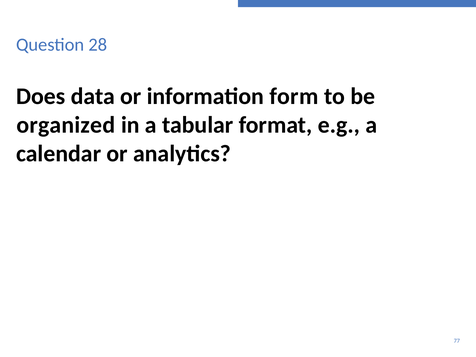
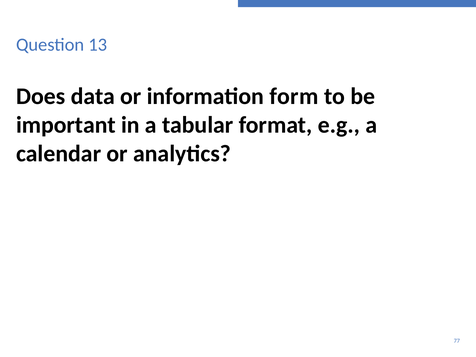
28: 28 -> 13 (98, 45)
organized: organized -> important (66, 125)
